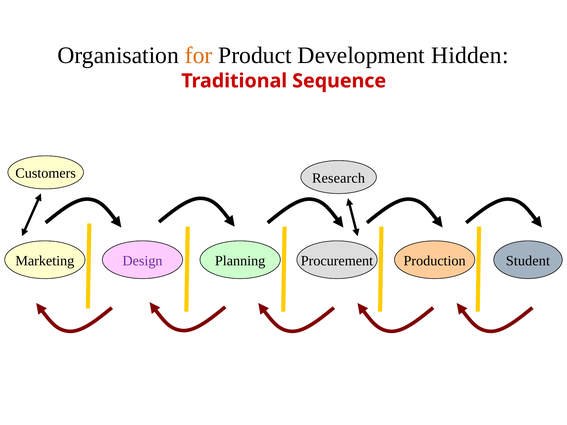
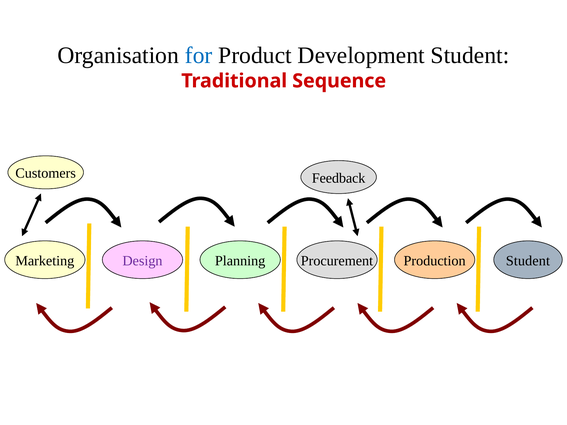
for colour: orange -> blue (199, 55)
Development Hidden: Hidden -> Student (470, 55)
Research: Research -> Feedback (339, 178)
